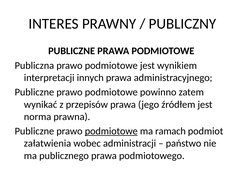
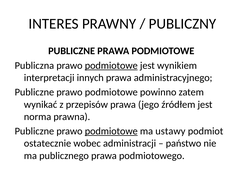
podmiotowe underline: none -> present (111, 65)
ramach: ramach -> ustawy (170, 131)
załatwienia: załatwienia -> ostatecznie (48, 143)
